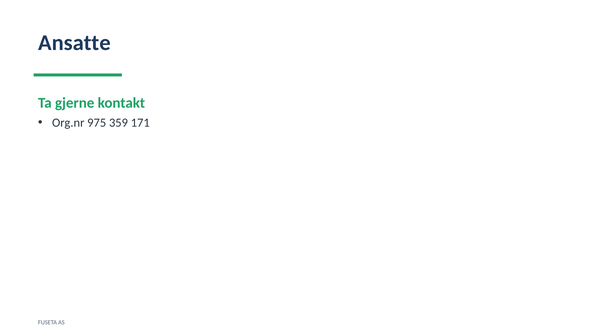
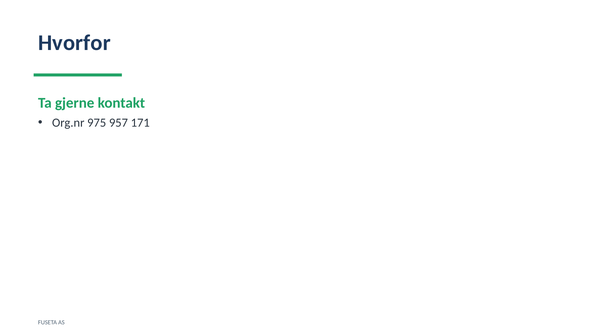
Ansatte: Ansatte -> Hvorfor (74, 43)
359: 359 -> 957 (118, 123)
